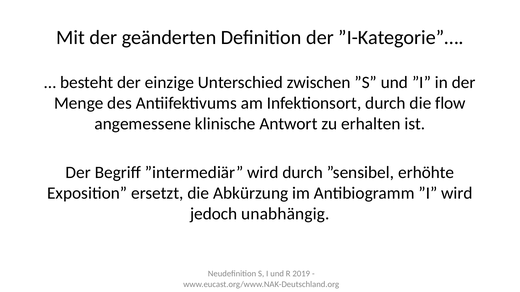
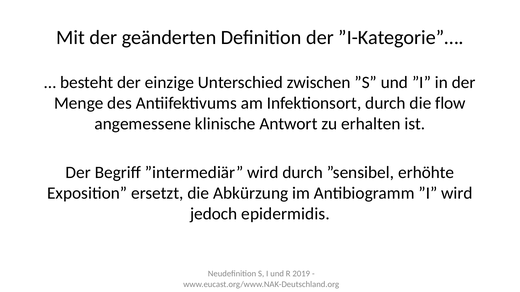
unabhängig: unabhängig -> epidermidis (286, 214)
